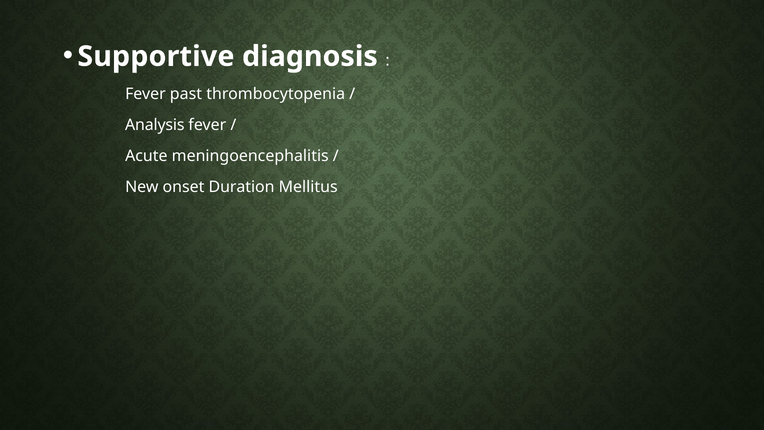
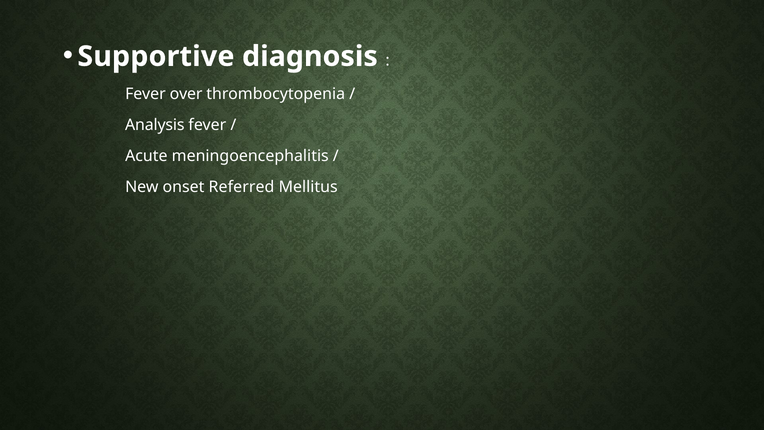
past: past -> over (186, 94)
Duration: Duration -> Referred (242, 187)
